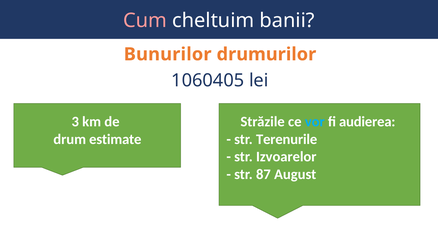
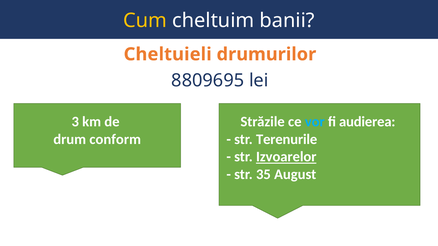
Cum colour: pink -> yellow (145, 21)
Bunurilor: Bunurilor -> Cheltuieli (168, 54)
1060405: 1060405 -> 8809695 (208, 80)
estimate: estimate -> conform (115, 140)
Izvoarelor underline: none -> present (286, 157)
87: 87 -> 35 (263, 175)
